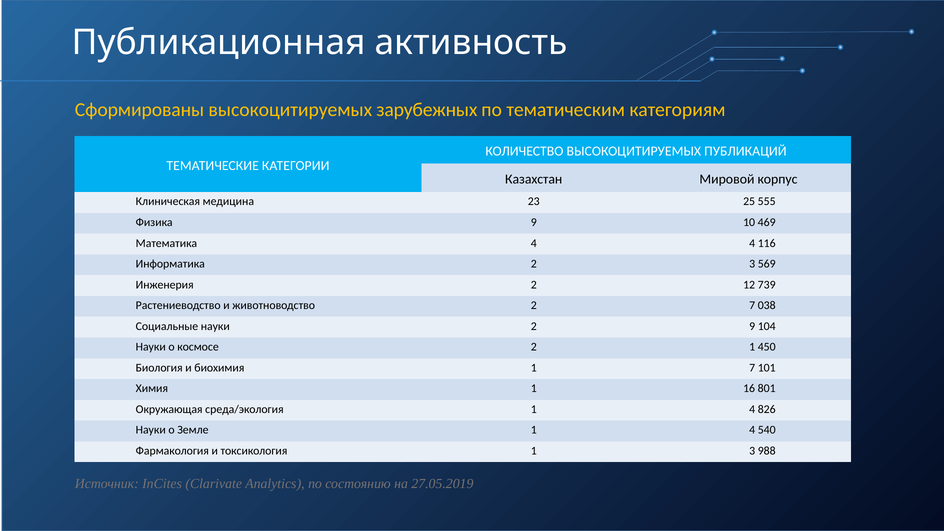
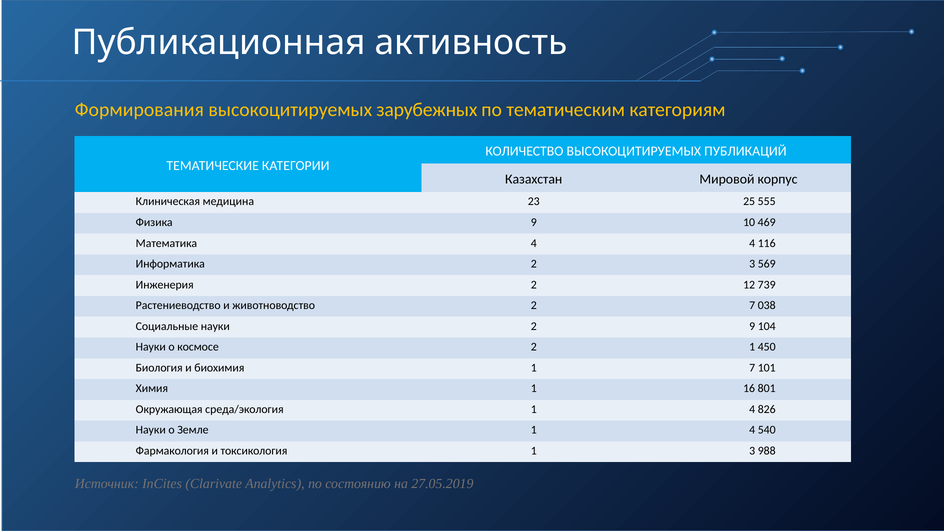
Сформированы: Сформированы -> Формирования (139, 110)
